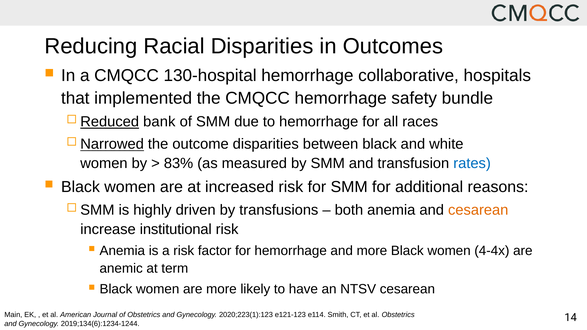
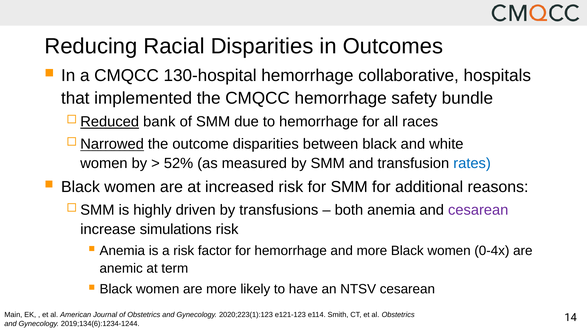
83%: 83% -> 52% (179, 164)
cesarean colour: orange -> purple (478, 210)
institutional: institutional -> simulations (176, 229)
4-4x: 4-4x -> 0-4x (492, 251)
